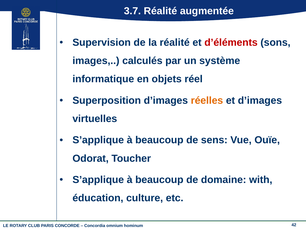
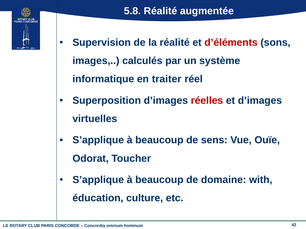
3.7: 3.7 -> 5.8 (132, 11)
objets: objets -> traiter (167, 79)
réelles colour: orange -> red (207, 101)
